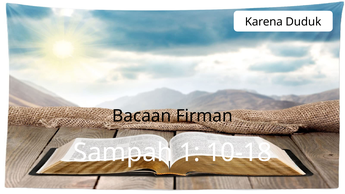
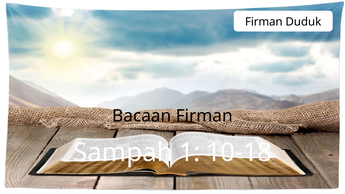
Karena: Karena -> Firman (264, 22)
